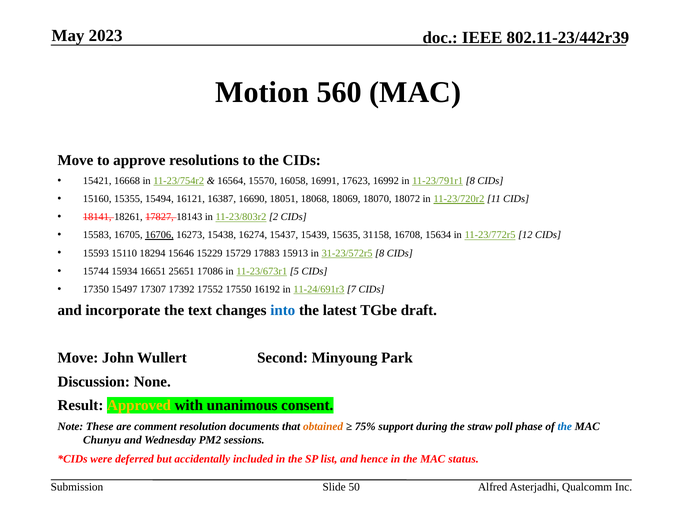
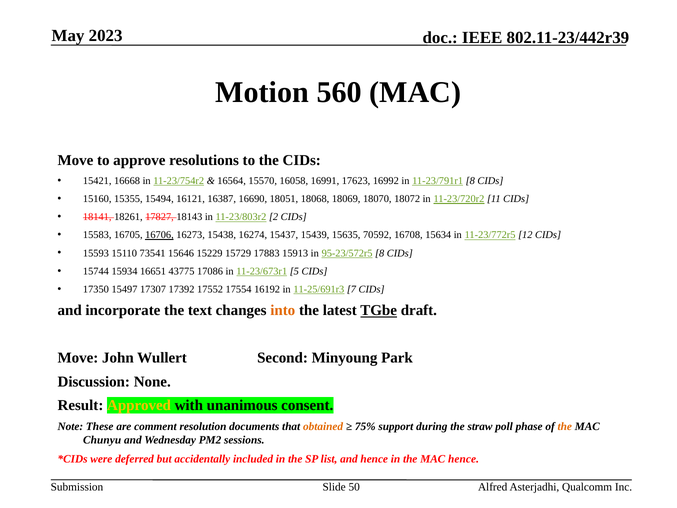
31158: 31158 -> 70592 (377, 235)
18294: 18294 -> 73541 (153, 253)
31-23/572r5: 31-23/572r5 -> 95-23/572r5 (347, 253)
25651: 25651 -> 43775 (182, 271)
17550: 17550 -> 17554 (239, 289)
11-24/691r3: 11-24/691r3 -> 11-25/691r3 (319, 289)
into colour: blue -> orange (283, 310)
TGbe underline: none -> present (379, 310)
the colour: blue -> orange (565, 426)
MAC status: status -> hence (464, 459)
